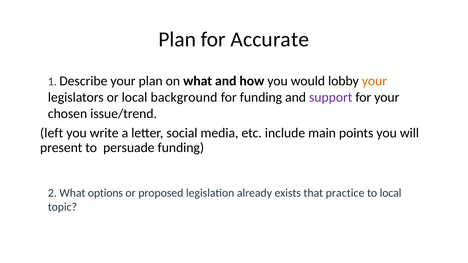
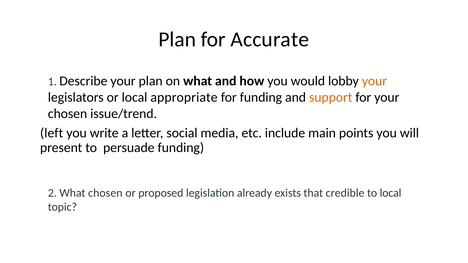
background: background -> appropriate (184, 97)
support colour: purple -> orange (331, 97)
What options: options -> chosen (105, 193)
practice: practice -> credible (345, 193)
